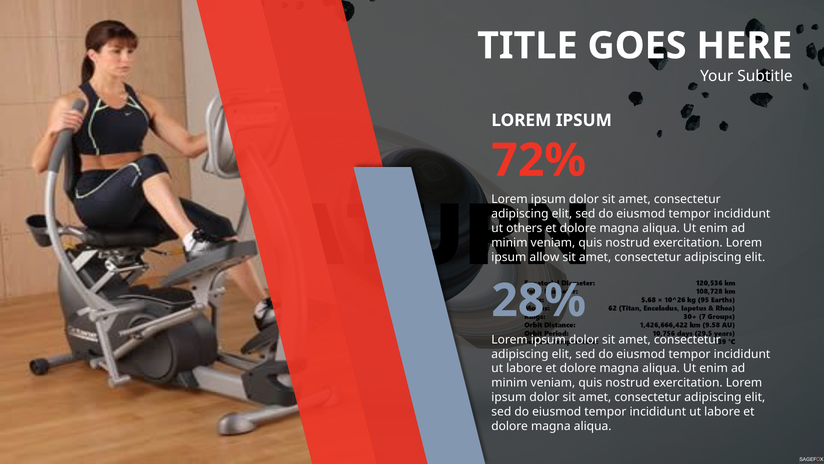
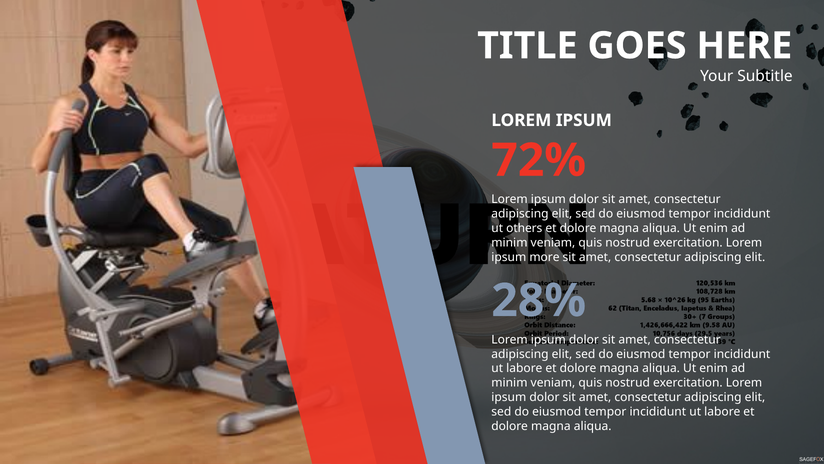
allow: allow -> more (544, 257)
